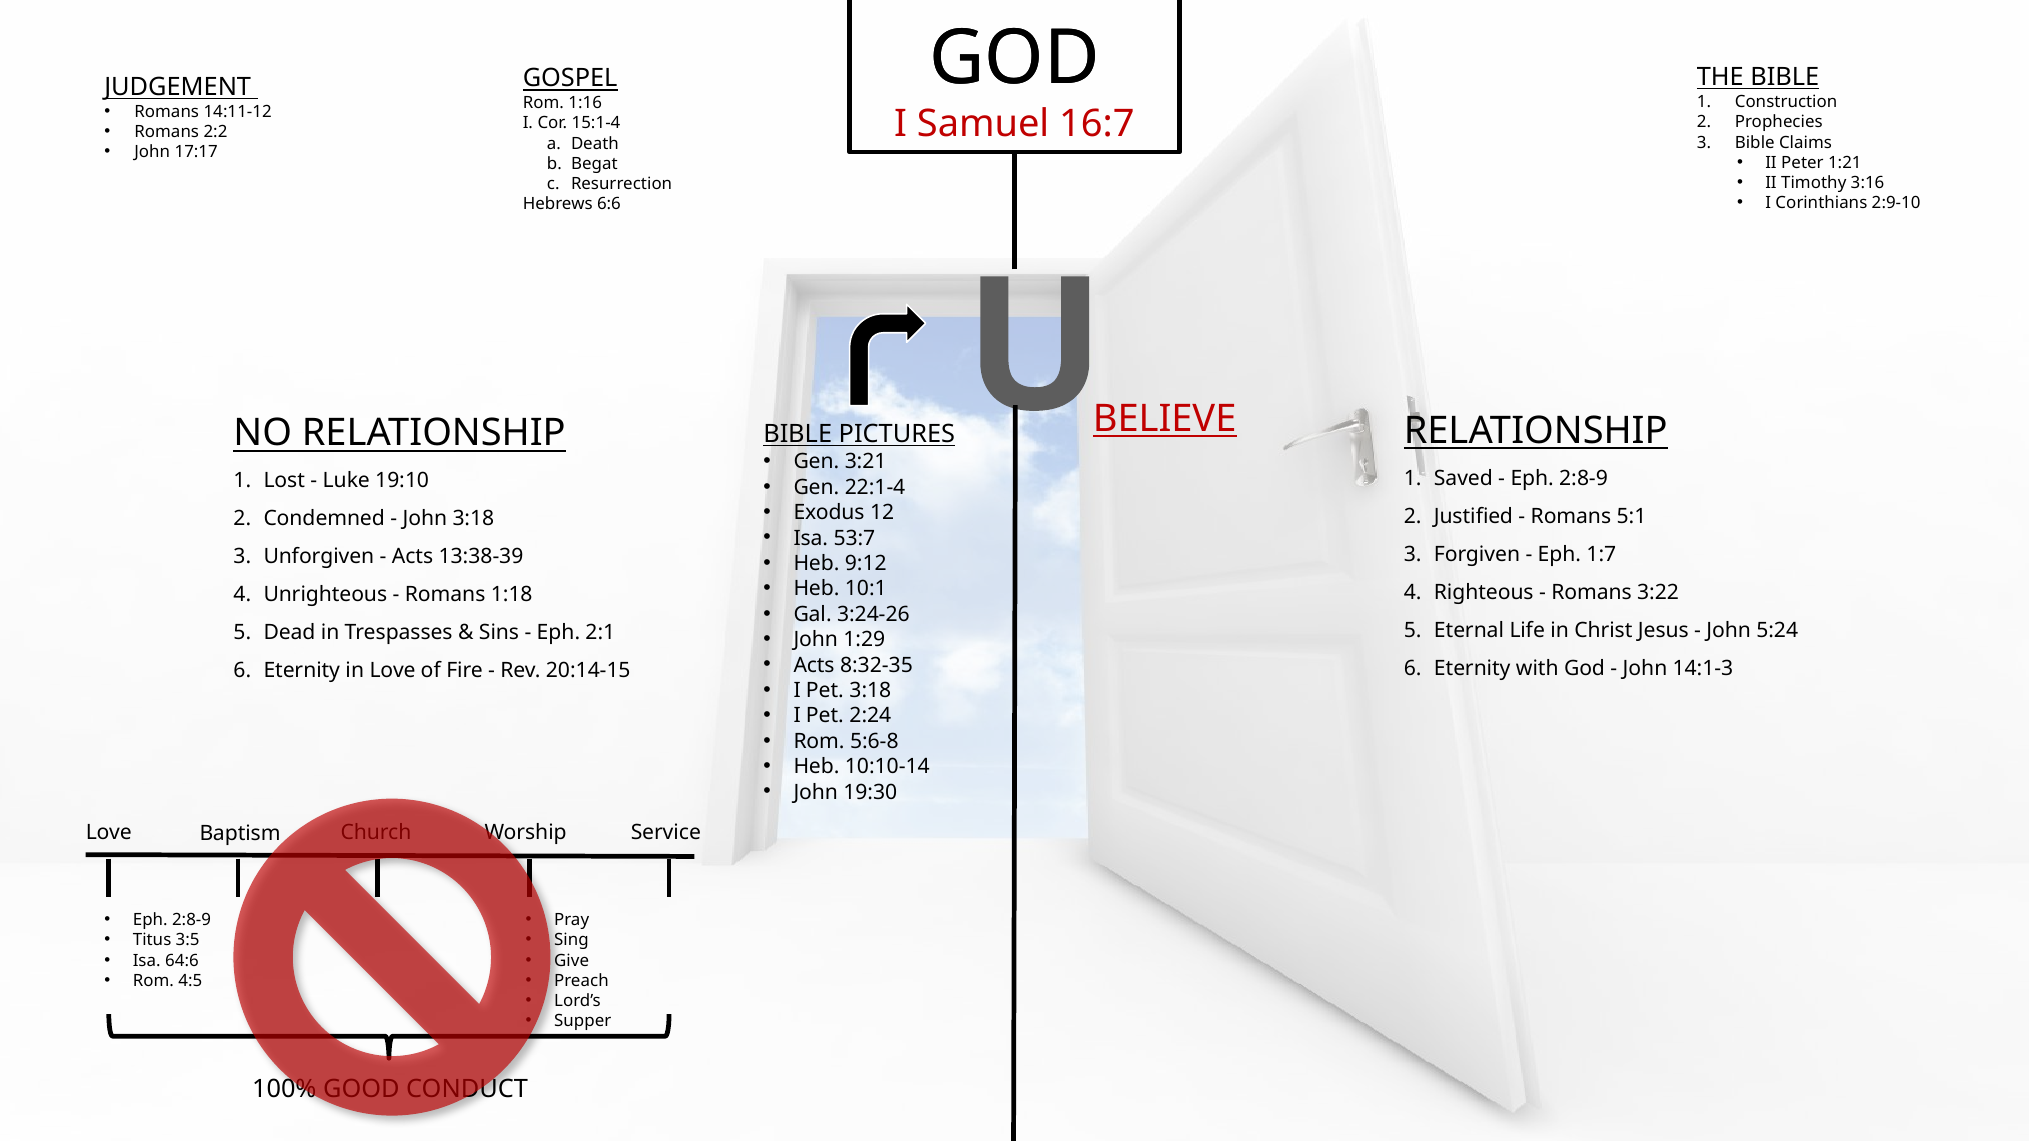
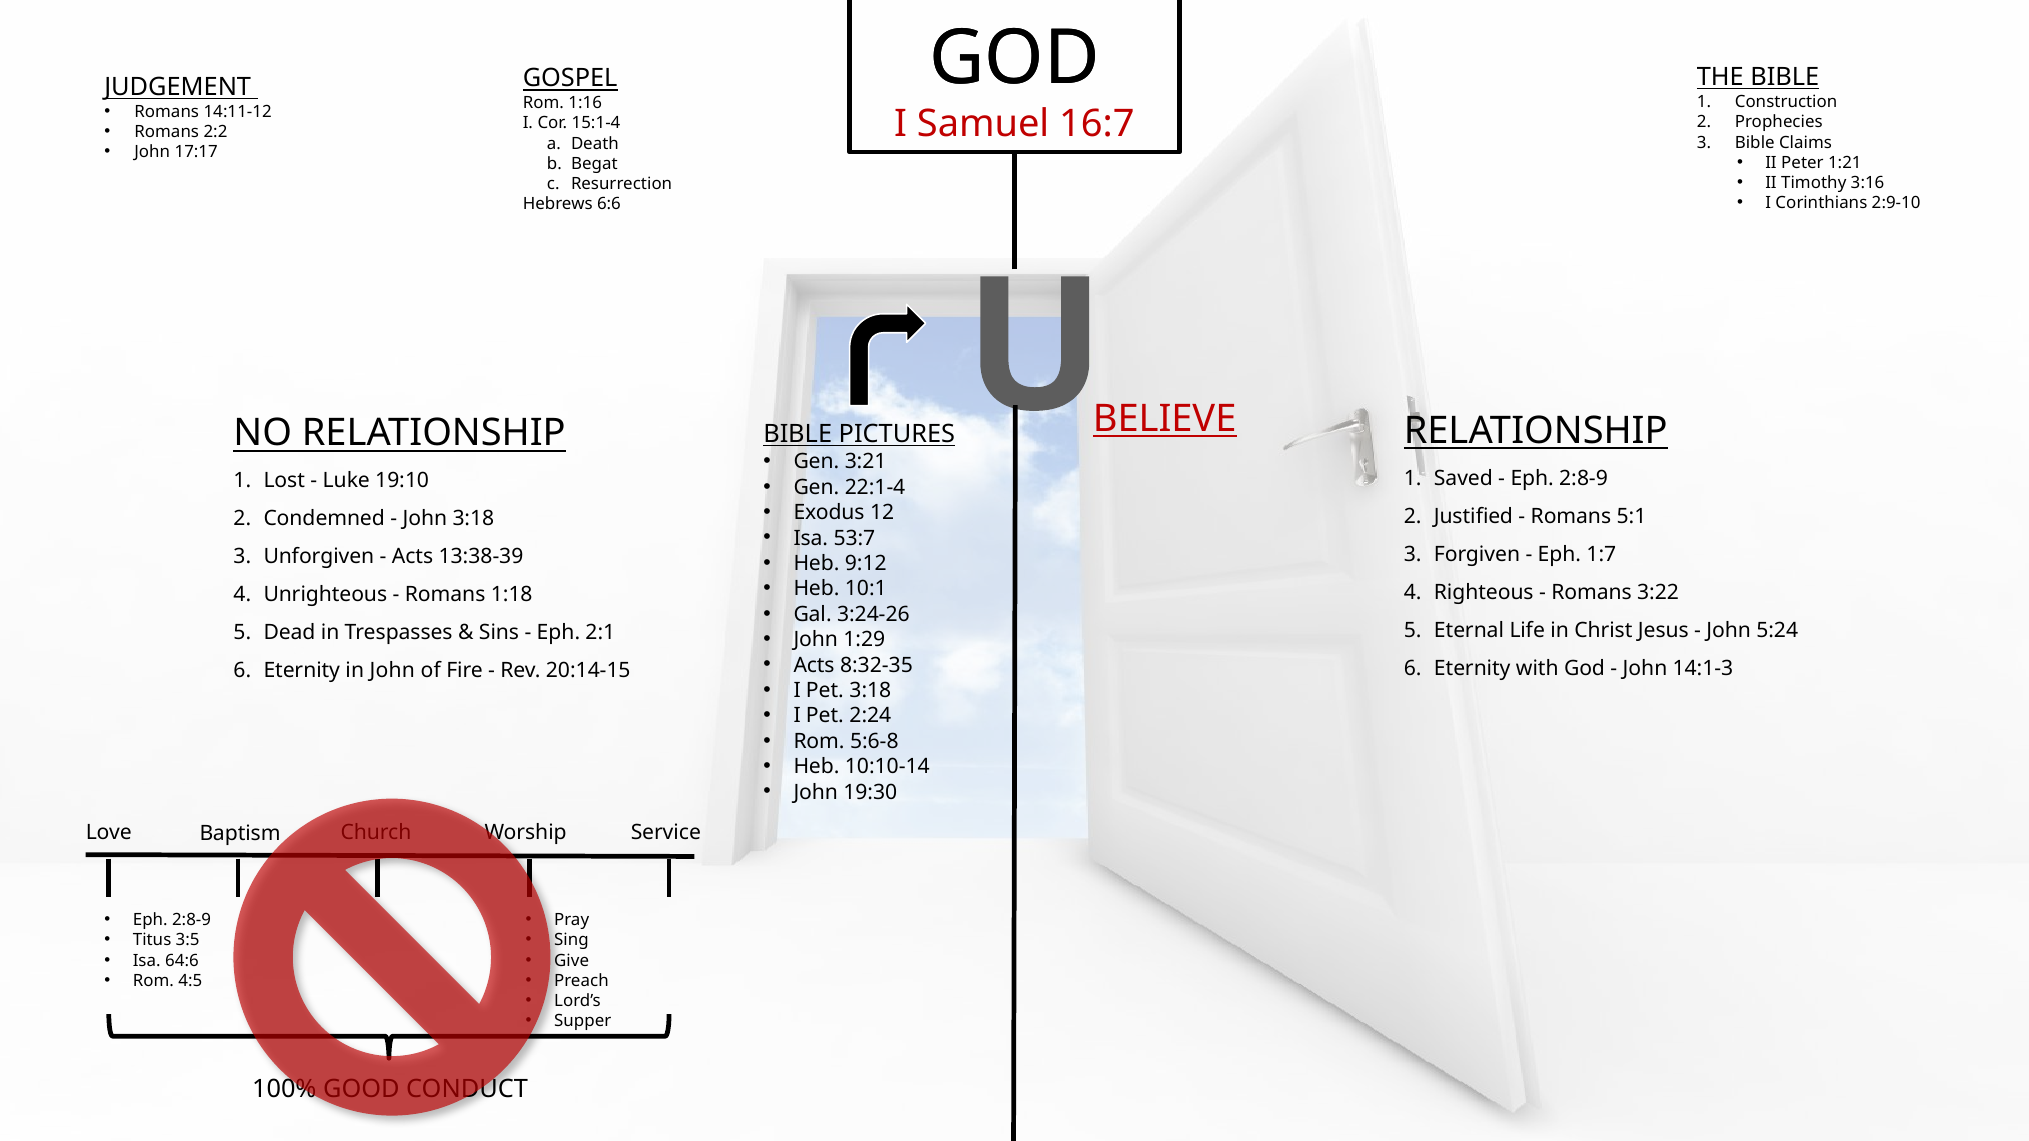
in Love: Love -> John (392, 671)
